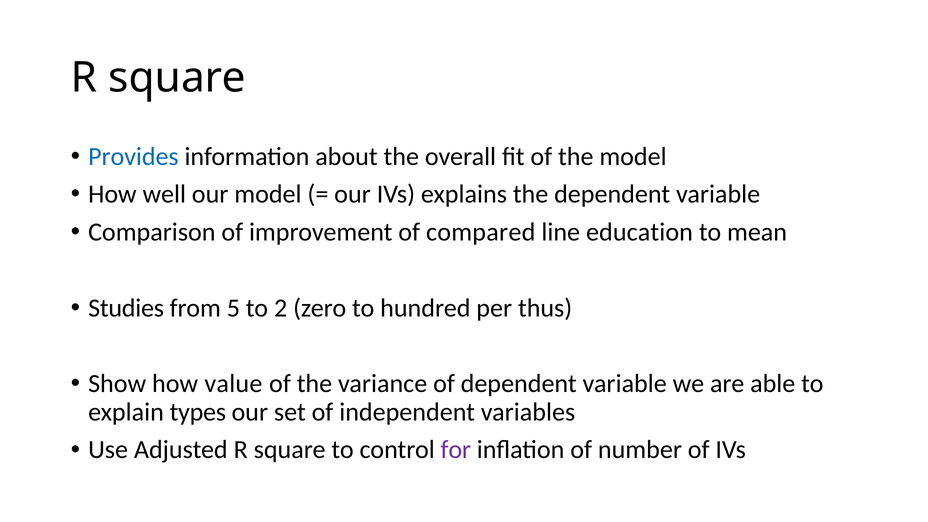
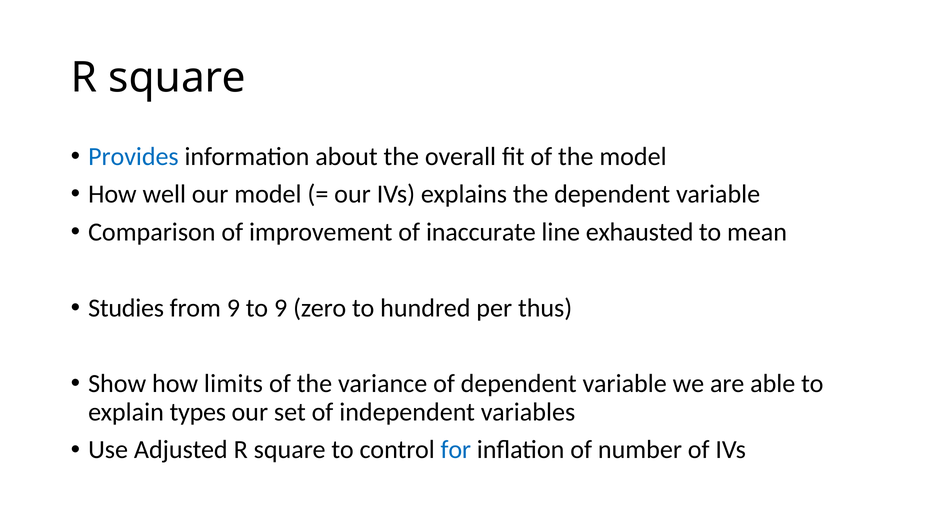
compared: compared -> inaccurate (481, 232)
education: education -> exhausted (640, 232)
from 5: 5 -> 9 (233, 308)
to 2: 2 -> 9 (281, 308)
value: value -> limits (233, 384)
for colour: purple -> blue (456, 450)
